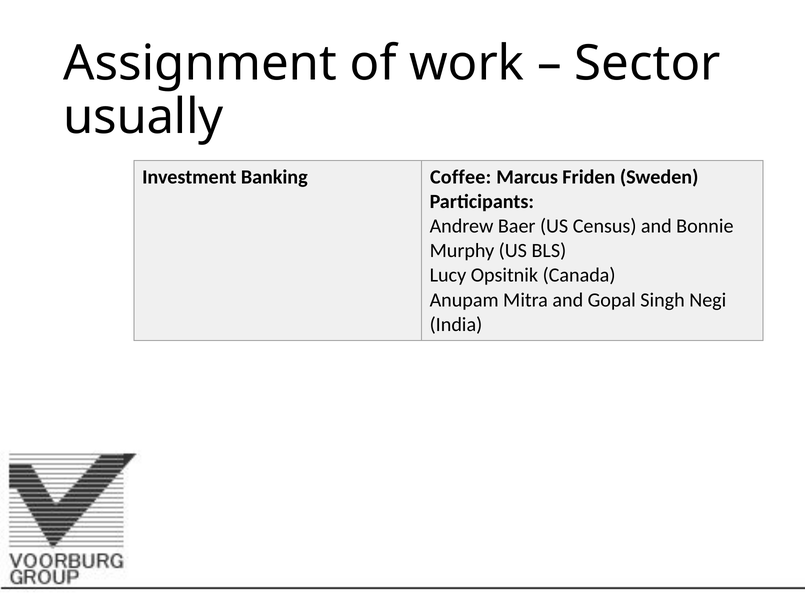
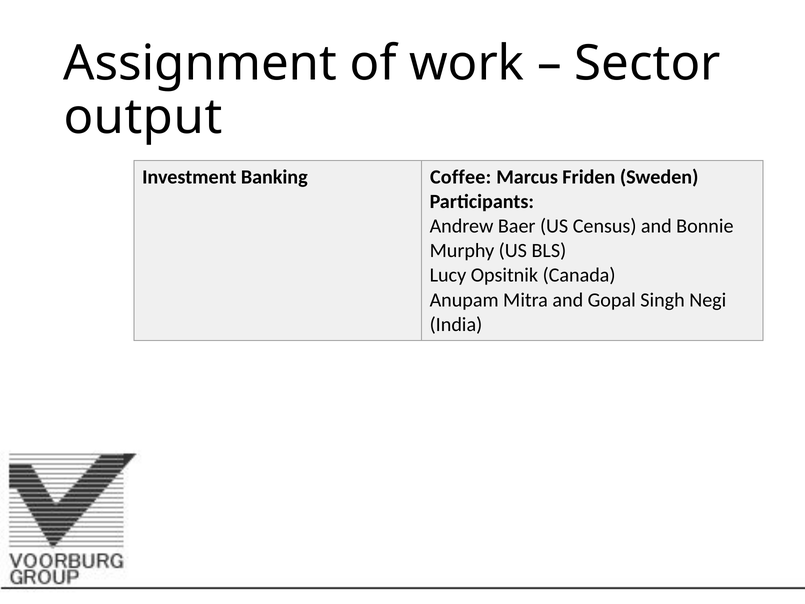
usually: usually -> output (143, 117)
